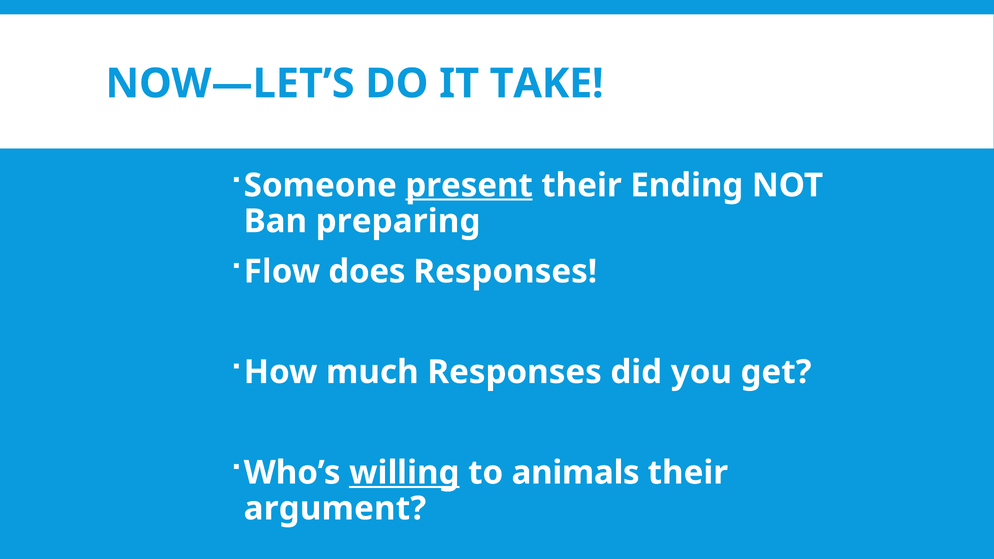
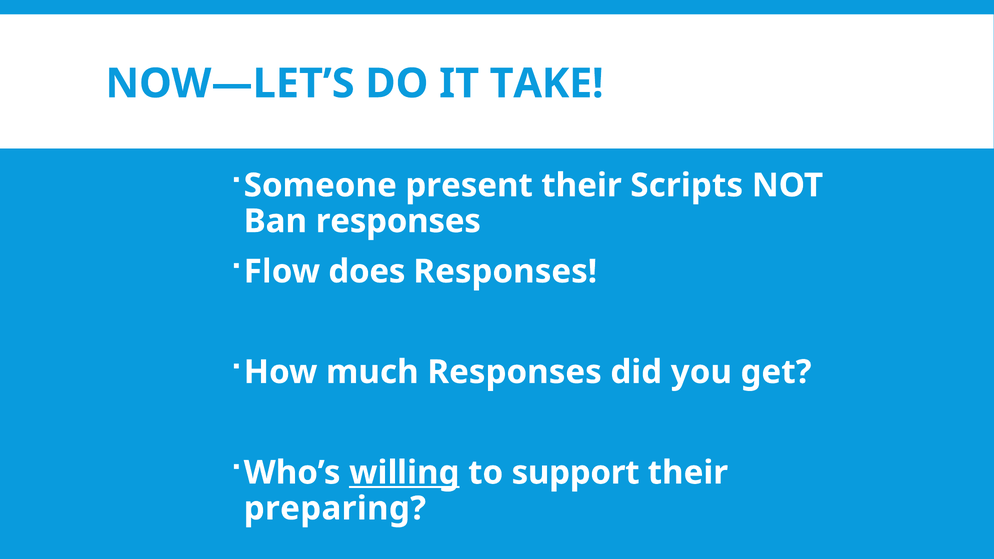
present underline: present -> none (469, 185)
Ending: Ending -> Scripts (687, 185)
Ban preparing: preparing -> responses (398, 221)
animals: animals -> support (576, 473)
argument: argument -> preparing (335, 509)
